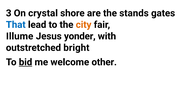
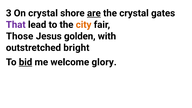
are underline: none -> present (94, 13)
the stands: stands -> crystal (134, 13)
That colour: blue -> purple (16, 25)
Illume: Illume -> Those (20, 36)
yonder: yonder -> golden (80, 36)
other: other -> glory (104, 62)
